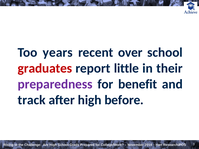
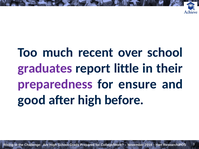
years: years -> much (58, 52)
graduates colour: red -> purple (45, 68)
benefit: benefit -> ensure (138, 84)
track: track -> good (32, 100)
